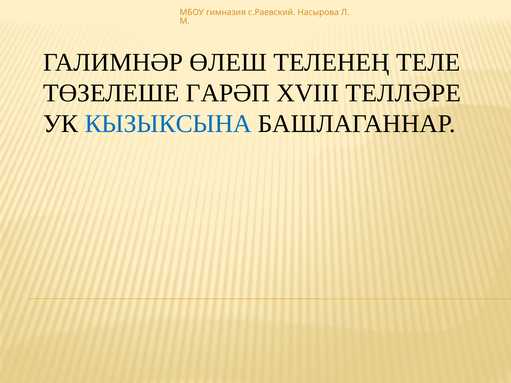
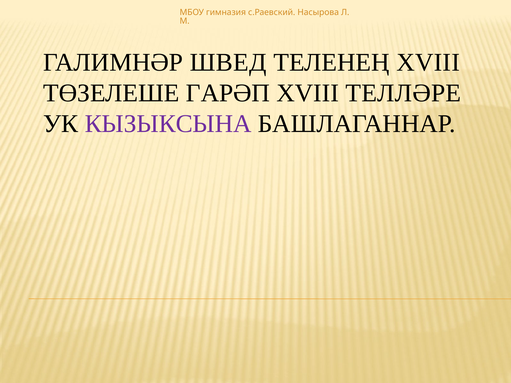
ӨЛЕШ: ӨЛЕШ -> ШВЕД (228, 62)
ТЕЛЕНЕҢ ТЕЛЕ: ТЕЛЕ -> XVIII (428, 62)
КЫЗЫКСЫНА colour: blue -> purple (168, 124)
